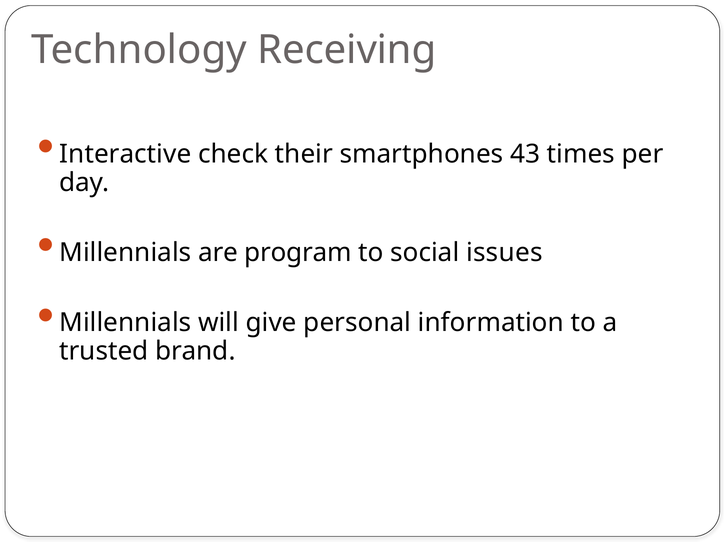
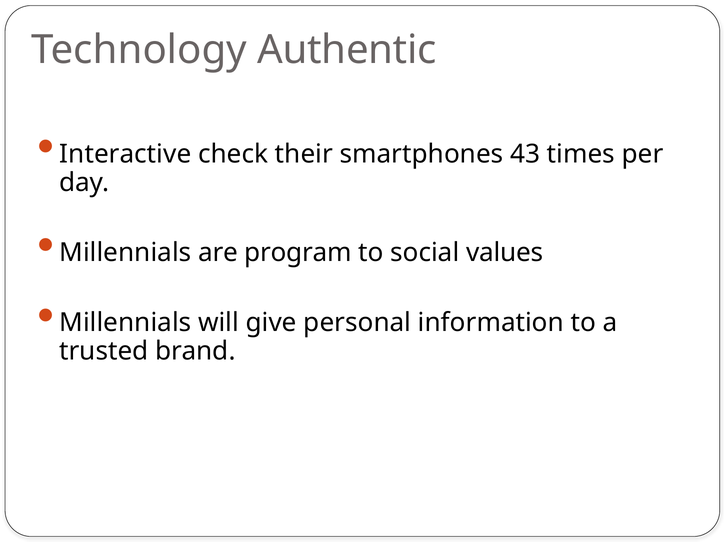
Receiving: Receiving -> Authentic (347, 50)
issues: issues -> values (505, 252)
